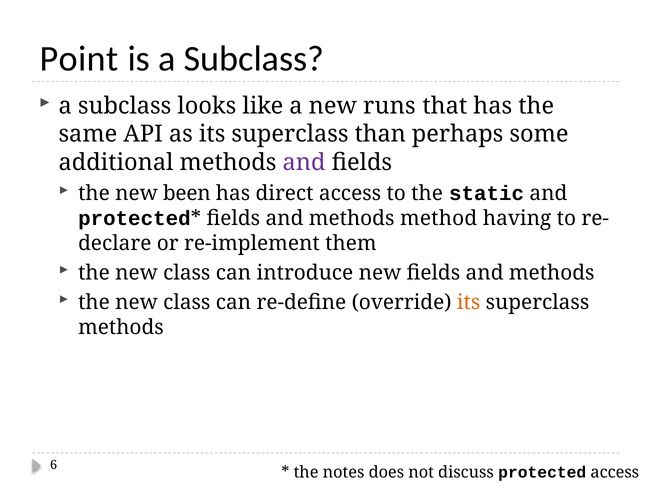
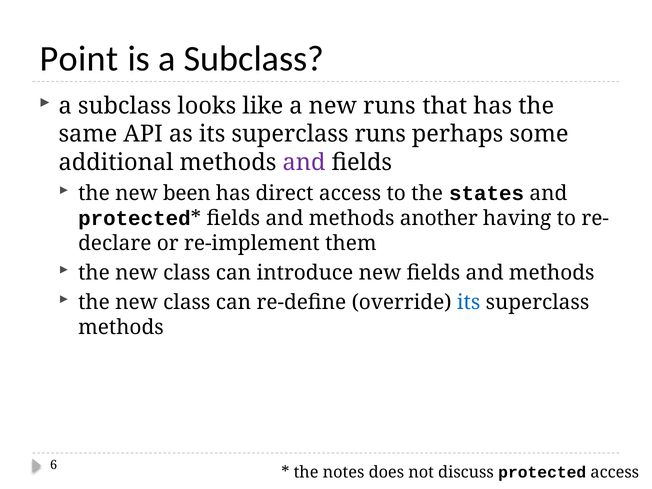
superclass than: than -> runs (380, 134)
static: static -> states (487, 193)
method: method -> another (439, 218)
its colour: orange -> blue (469, 302)
